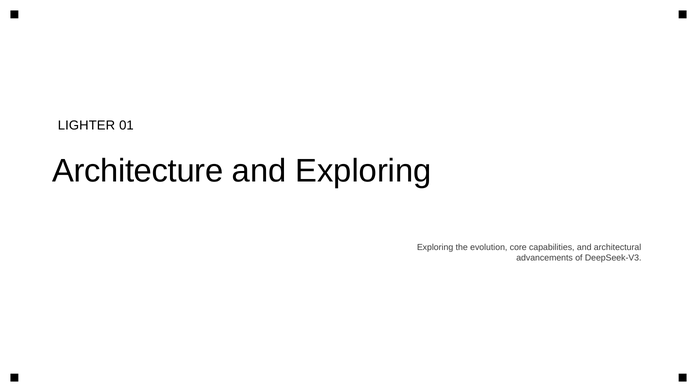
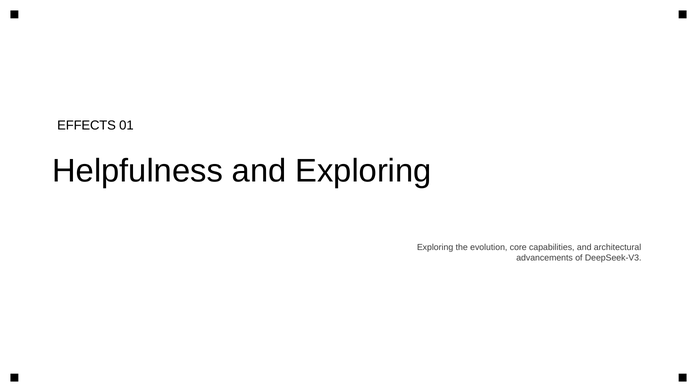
LIGHTER: LIGHTER -> EFFECTS (87, 126)
Architecture: Architecture -> Helpfulness (138, 171)
